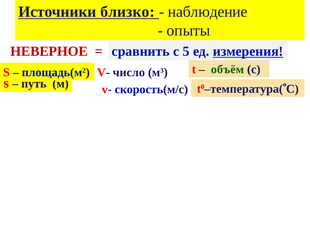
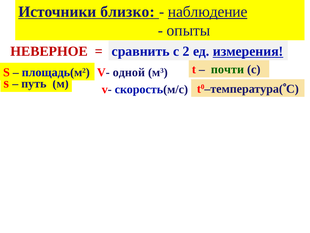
наблюдение underline: none -> present (208, 12)
5: 5 -> 2 (186, 51)
объём: объём -> почти (227, 69)
число: число -> одной (129, 72)
